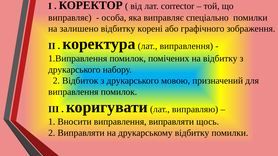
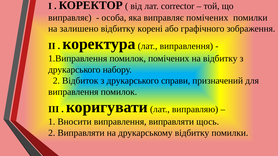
виправляє спеціально: спеціально -> помічених (207, 18)
мовою: мовою -> справи (176, 81)
